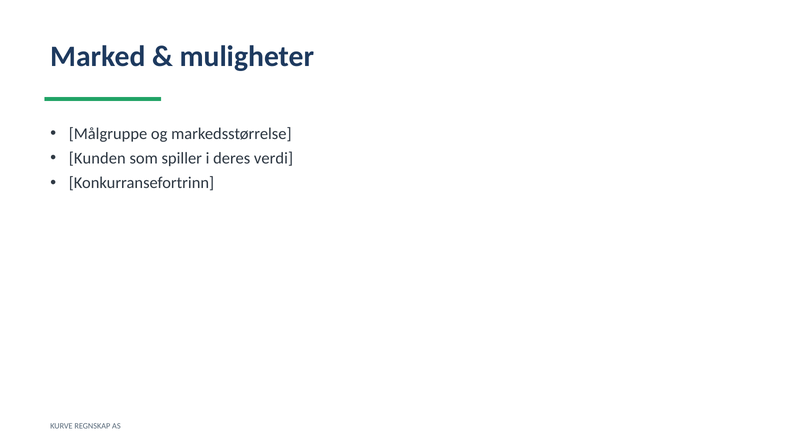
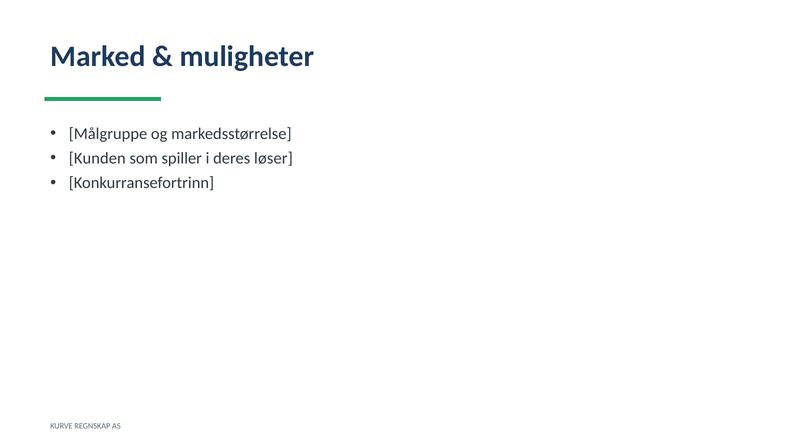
verdi: verdi -> løser (273, 159)
